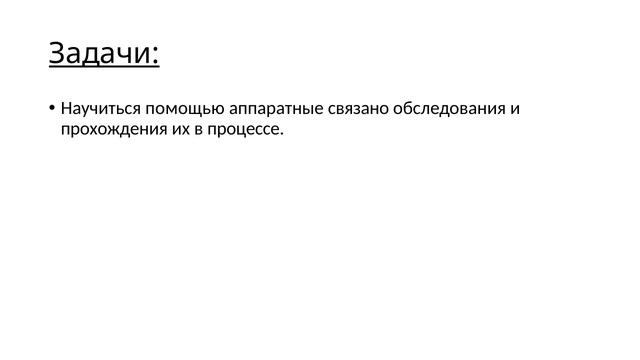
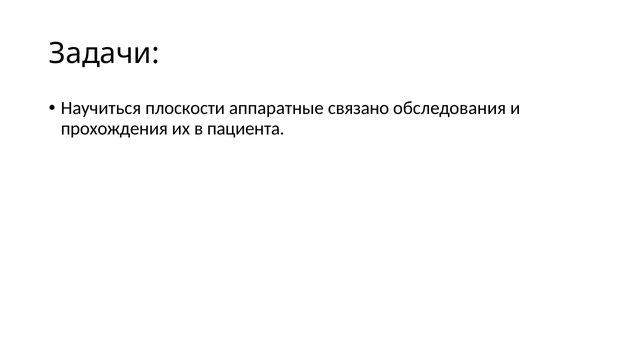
Задачи underline: present -> none (104, 54)
помощью: помощью -> плоскости (185, 108)
процессе: процессе -> пациента (246, 128)
